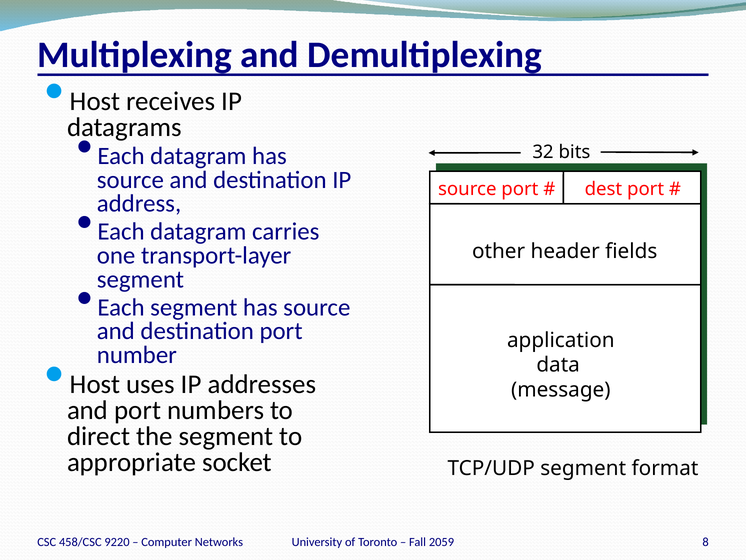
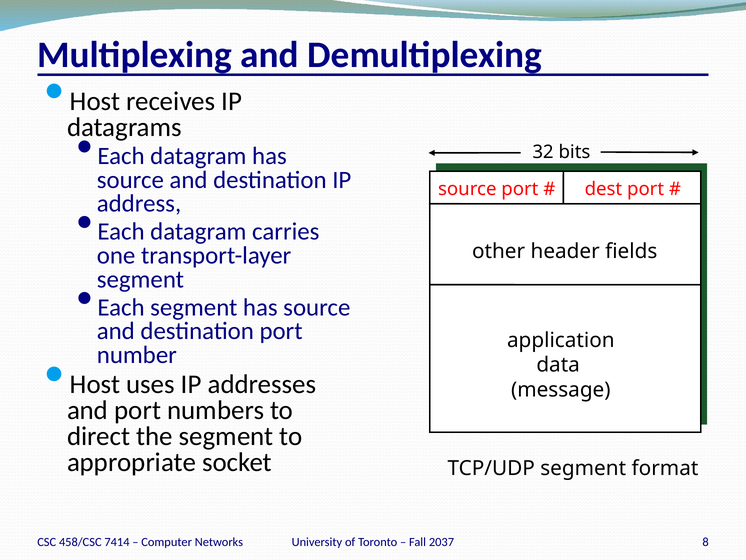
2059: 2059 -> 2037 (441, 542)
9220: 9220 -> 7414 (117, 542)
